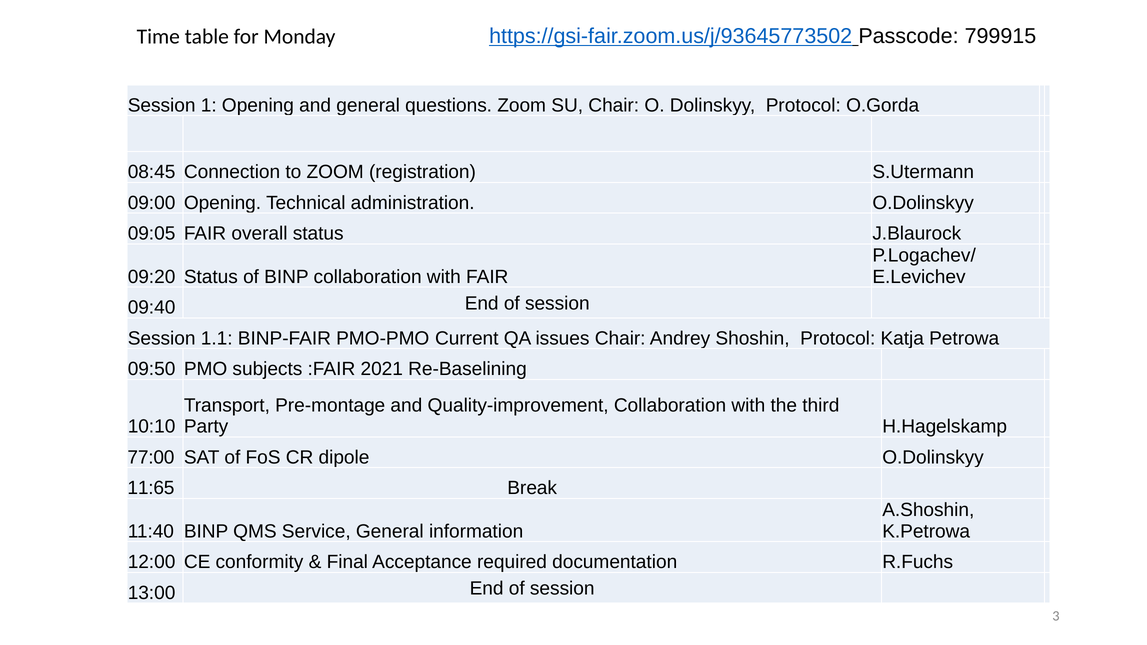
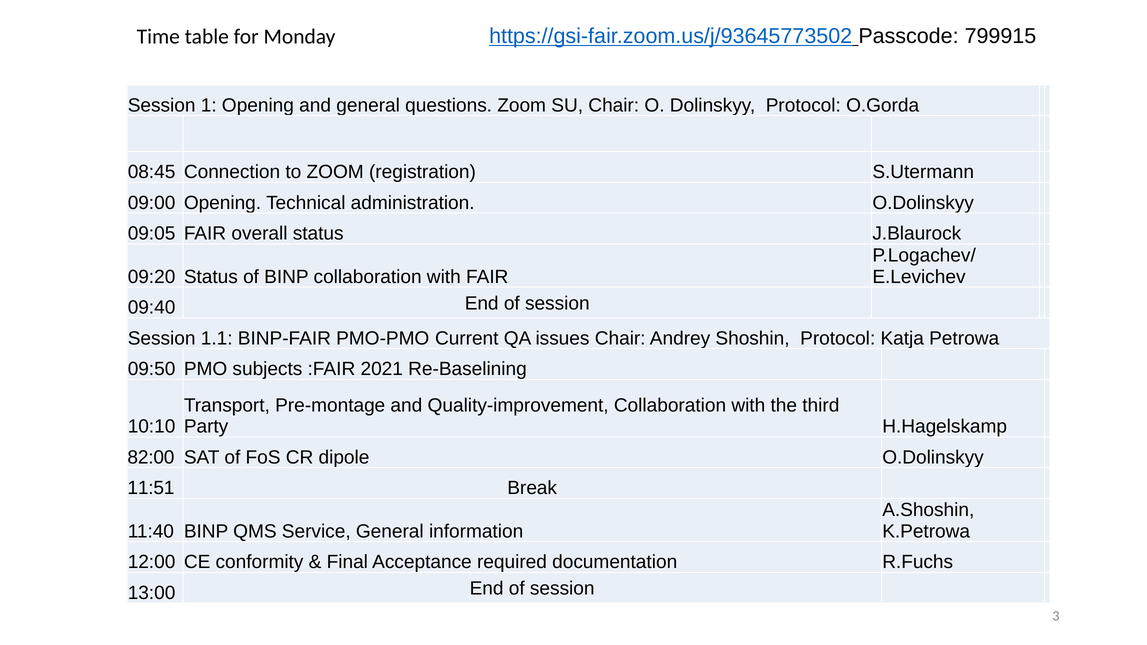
77:00: 77:00 -> 82:00 (151, 457)
11:65: 11:65 -> 11:51 (151, 488)
